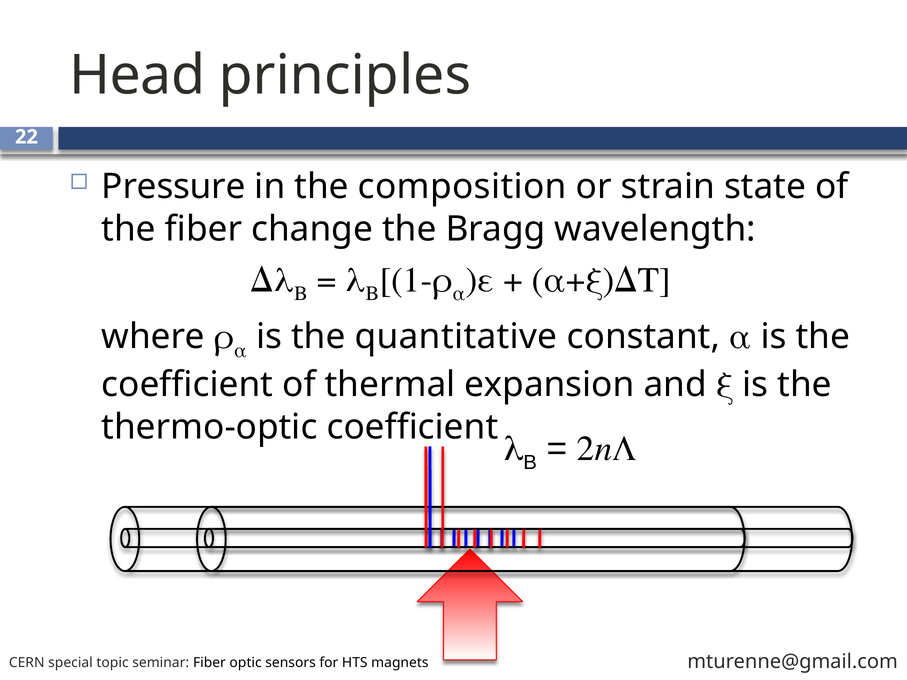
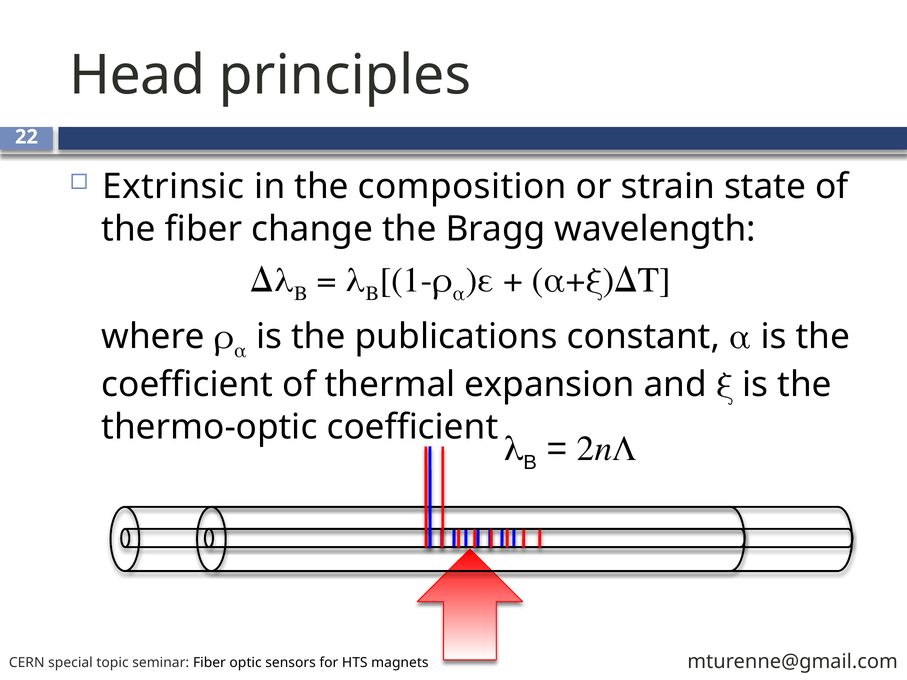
Pressure: Pressure -> Extrinsic (173, 187)
quantitative: quantitative -> publications (456, 337)
